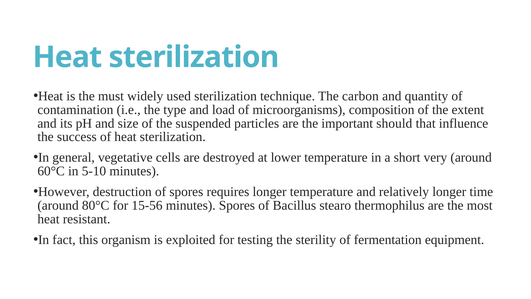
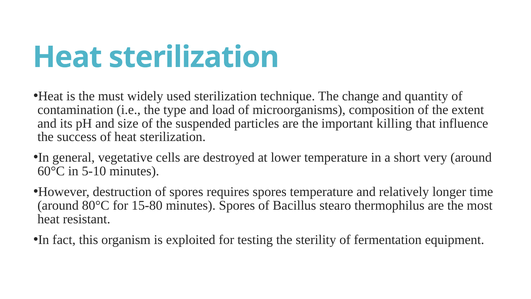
carbon: carbon -> change (361, 96)
should: should -> killing (394, 123)
requires longer: longer -> spores (270, 192)
15-56: 15-56 -> 15-80 (147, 205)
